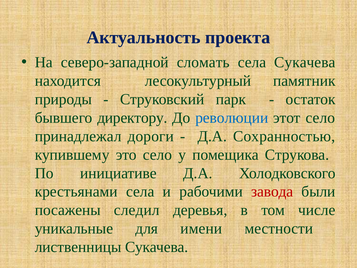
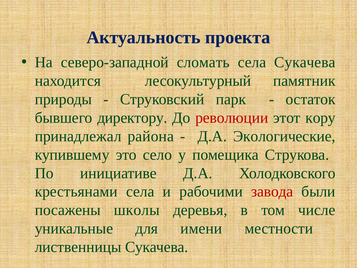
революции colour: blue -> red (232, 118)
этот село: село -> кору (321, 118)
дороги: дороги -> района (151, 136)
Сохранностью: Сохранностью -> Экологические (284, 136)
следил: следил -> школы (137, 210)
